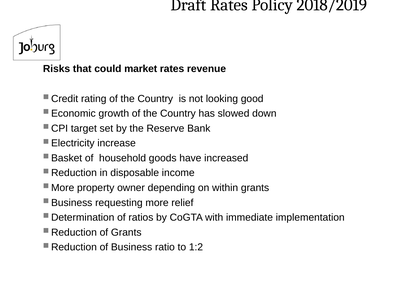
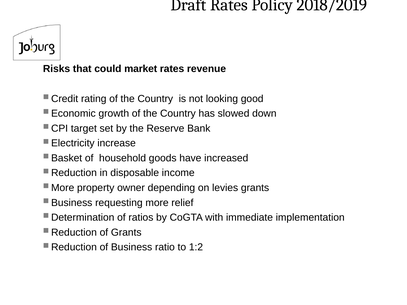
within: within -> levies (225, 188)
